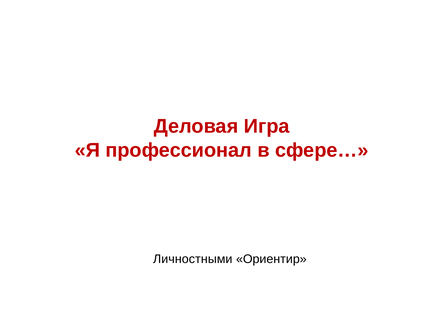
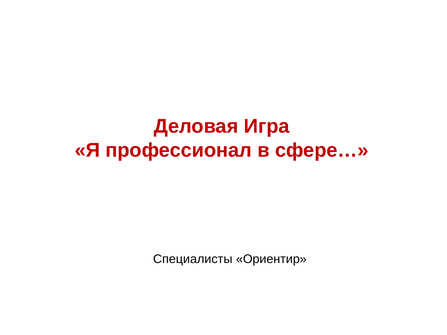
Личностными: Личностными -> Специалисты (193, 259)
